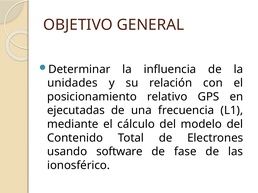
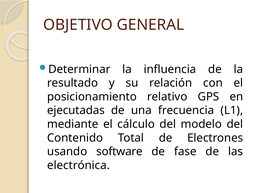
unidades: unidades -> resultado (73, 83)
ionosférico: ionosférico -> electrónica (78, 166)
